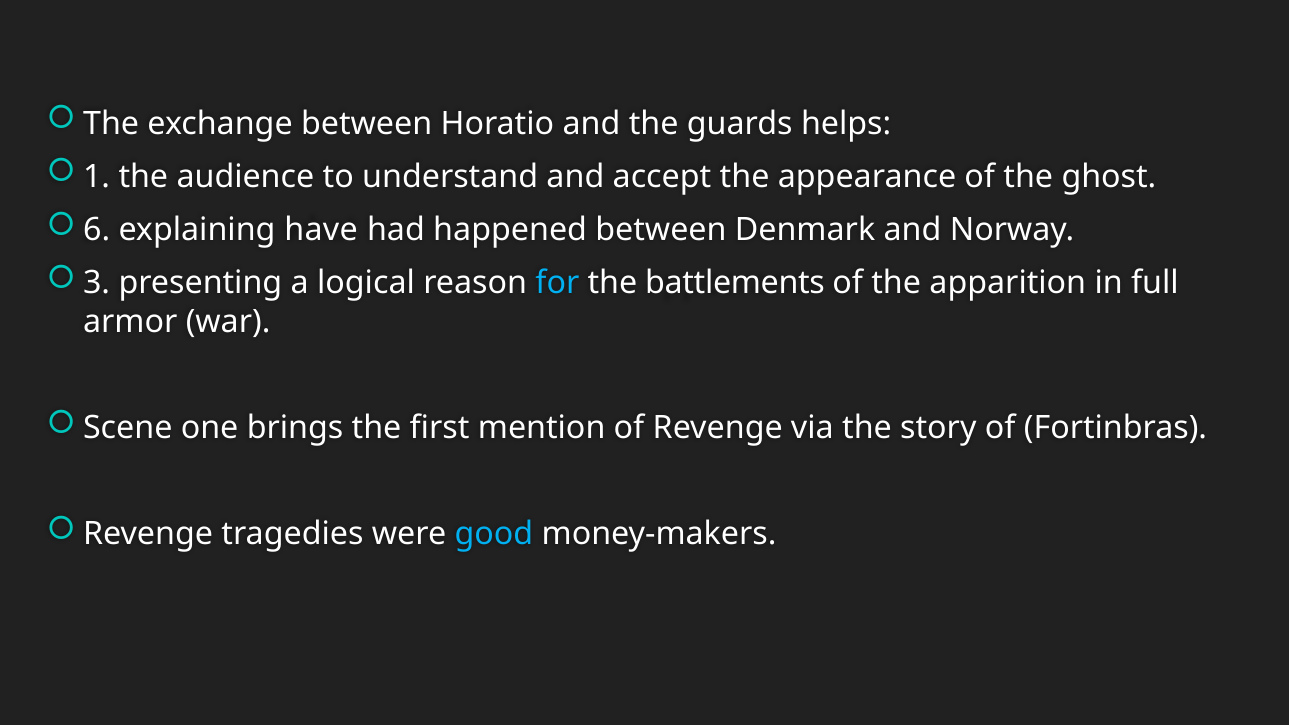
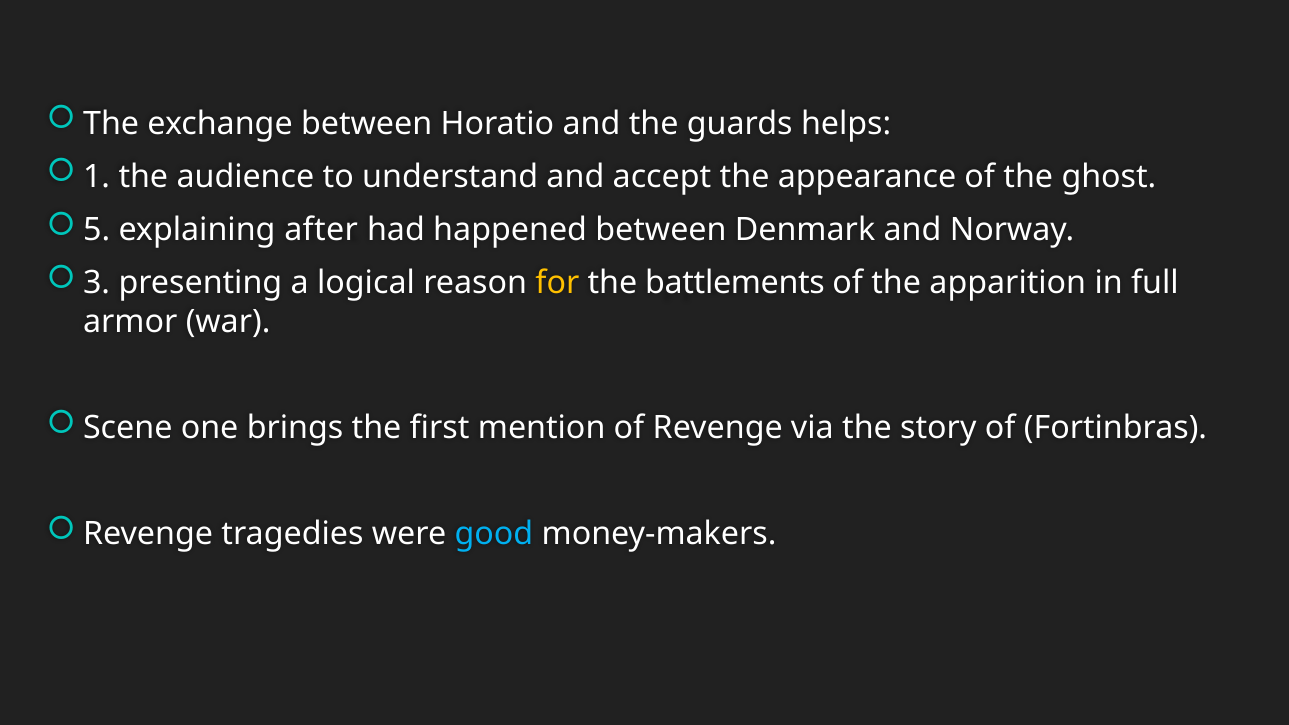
6: 6 -> 5 (97, 230)
have: have -> after (321, 230)
for colour: light blue -> yellow (557, 283)
